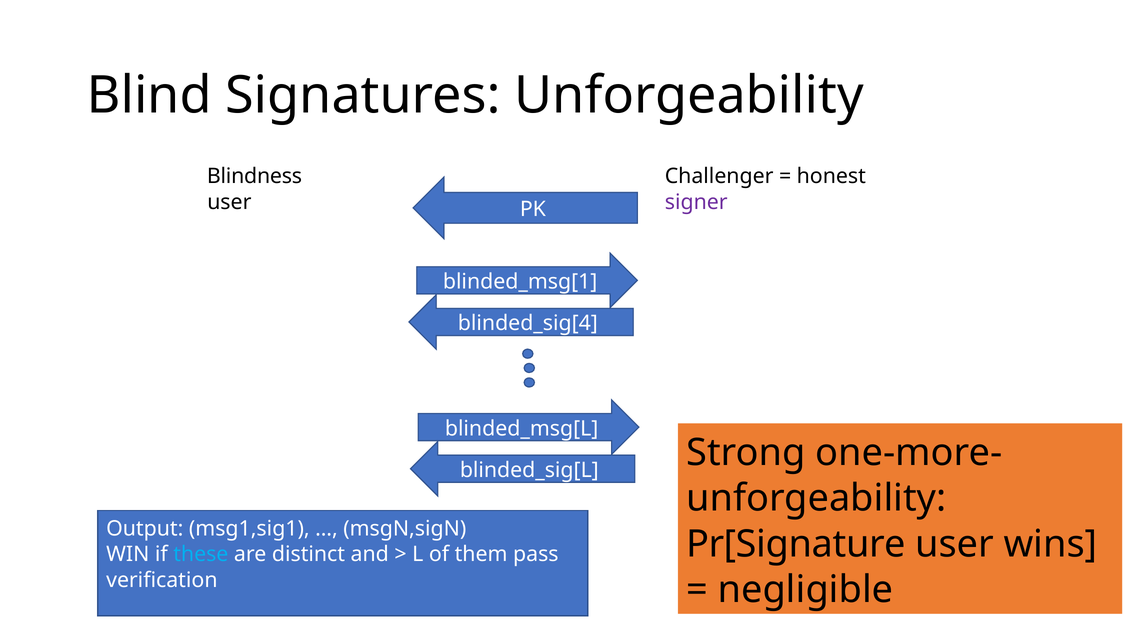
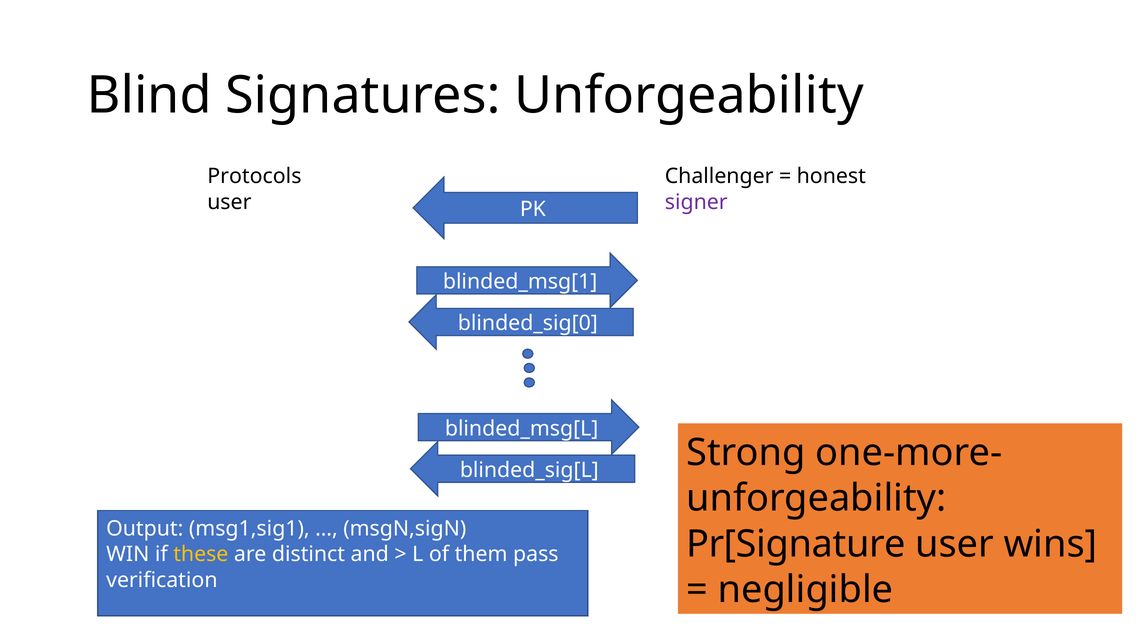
Blindness: Blindness -> Protocols (254, 176)
blinded_sig[4: blinded_sig[4 -> blinded_sig[0 (528, 324)
these colour: light blue -> yellow (201, 555)
